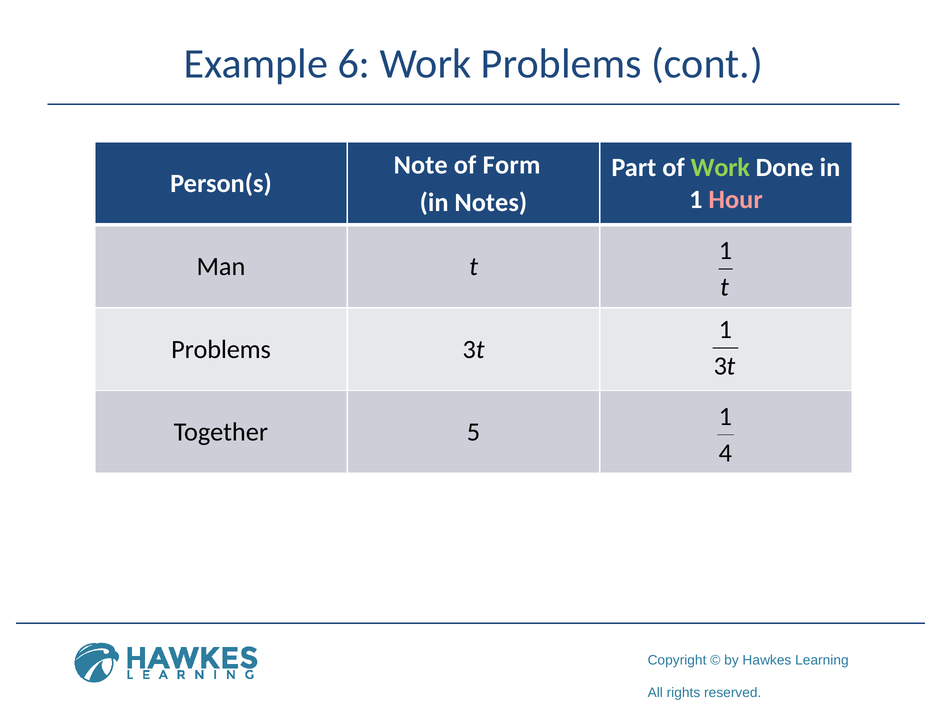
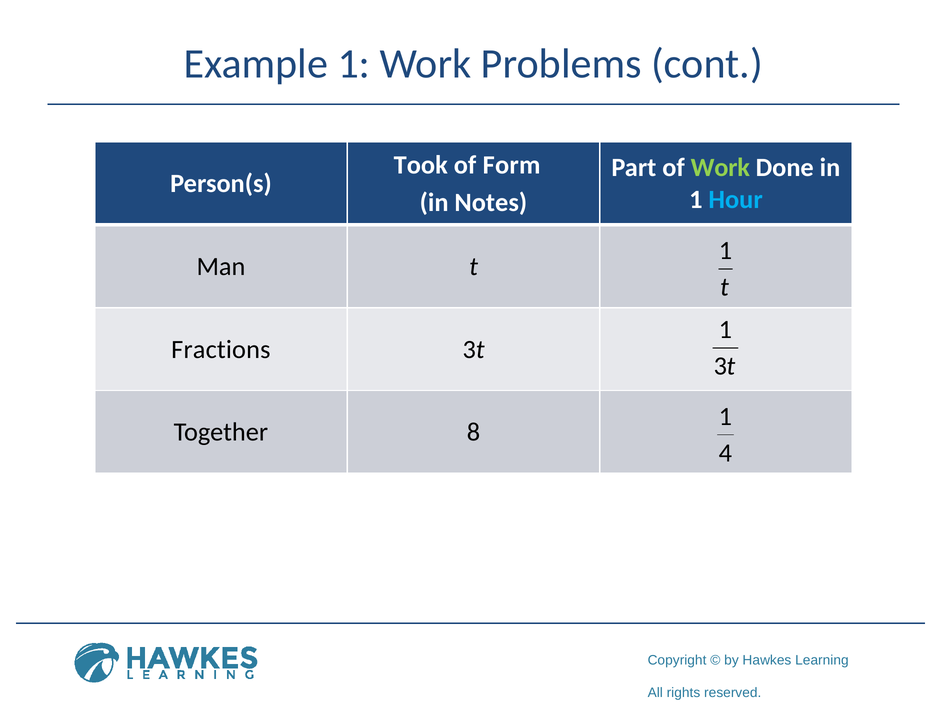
Example 6: 6 -> 1 (354, 64)
Note: Note -> Took (421, 165)
Hour colour: pink -> light blue (736, 200)
Problems: Problems -> Fractions (221, 349)
5: 5 -> 8 (474, 432)
